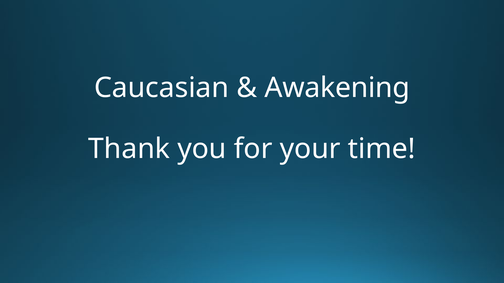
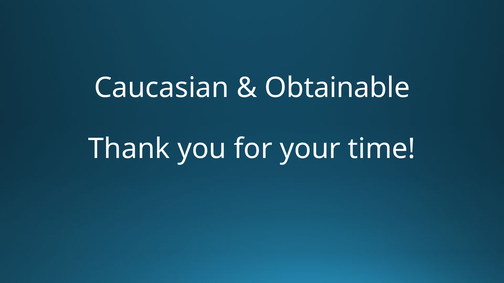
Awakening: Awakening -> Obtainable (337, 88)
